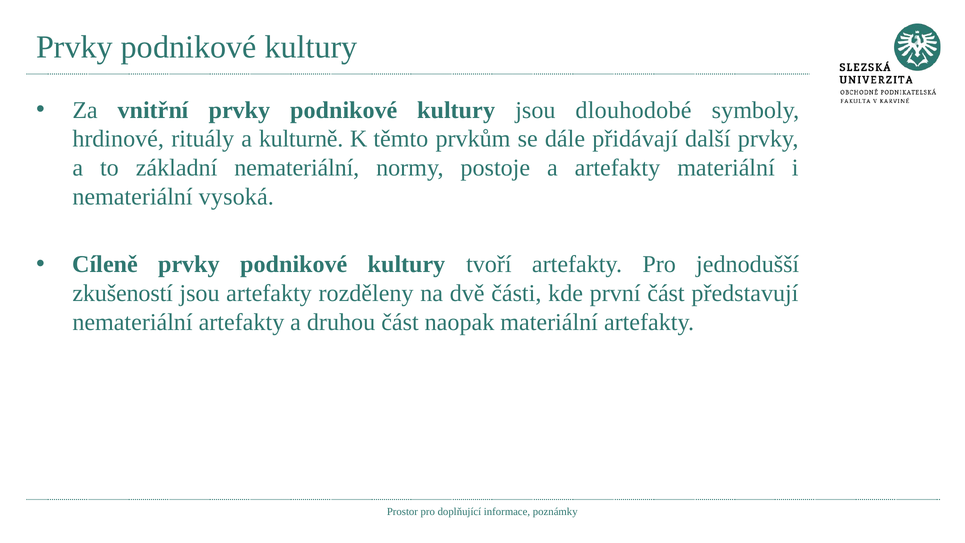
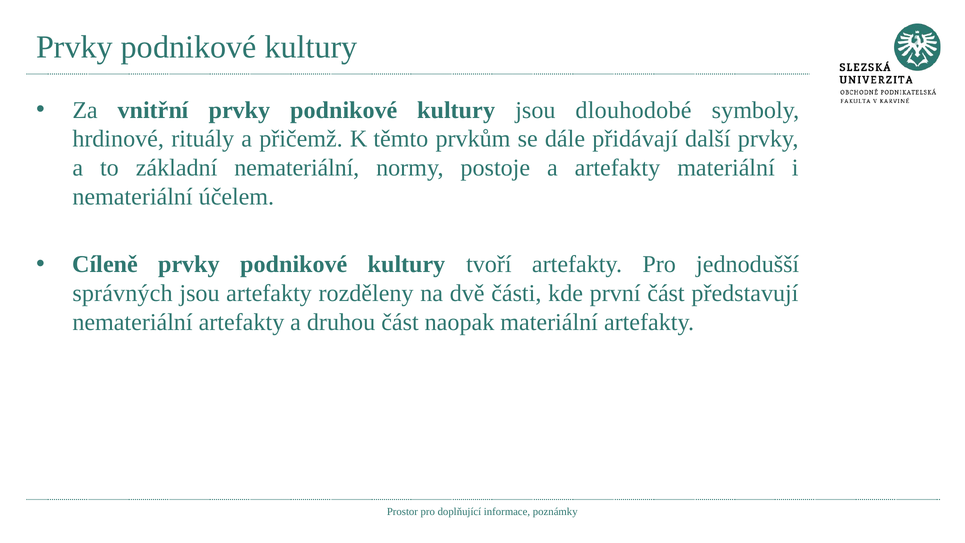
kulturně: kulturně -> přičemž (301, 139)
vysoká: vysoká -> účelem (236, 197)
zkušeností: zkušeností -> správných (122, 293)
